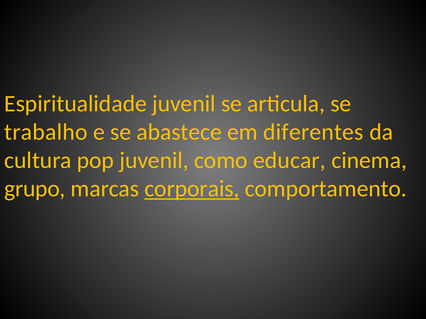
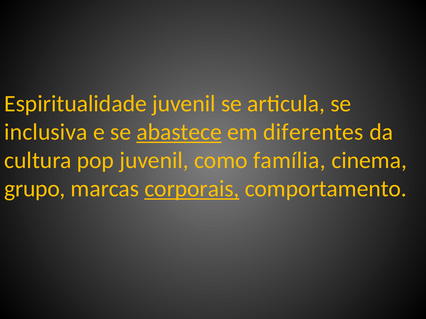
trabalho: trabalho -> inclusiva (46, 132)
abastece underline: none -> present (179, 132)
educar: educar -> família (289, 161)
